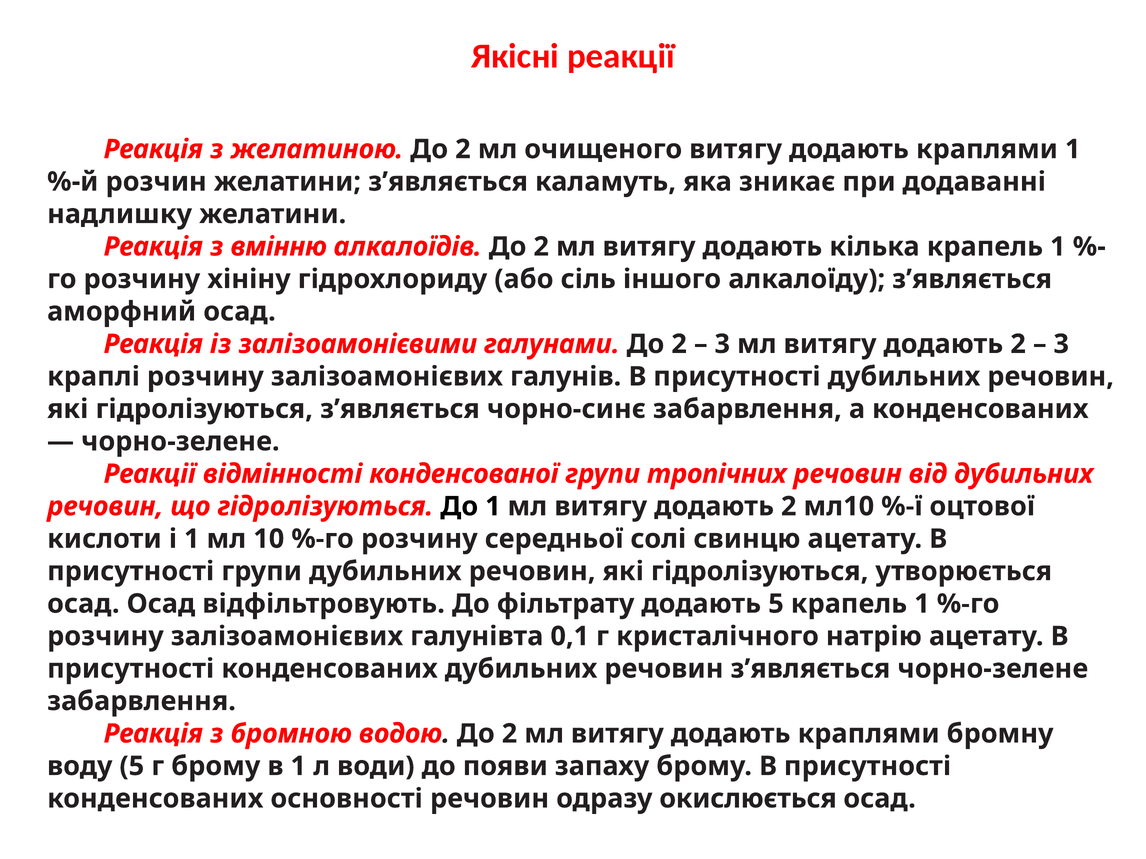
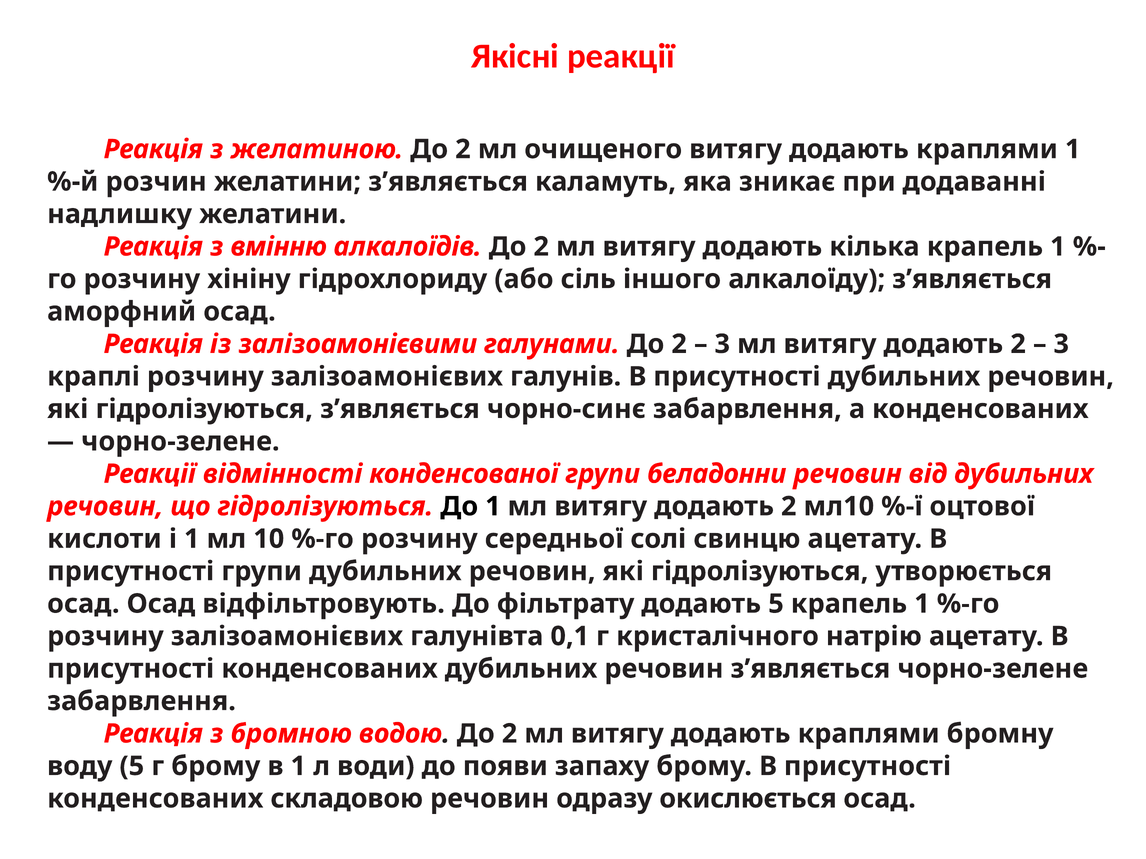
тропічних: тропічних -> беладонни (717, 474)
основності: основності -> складовою (347, 799)
